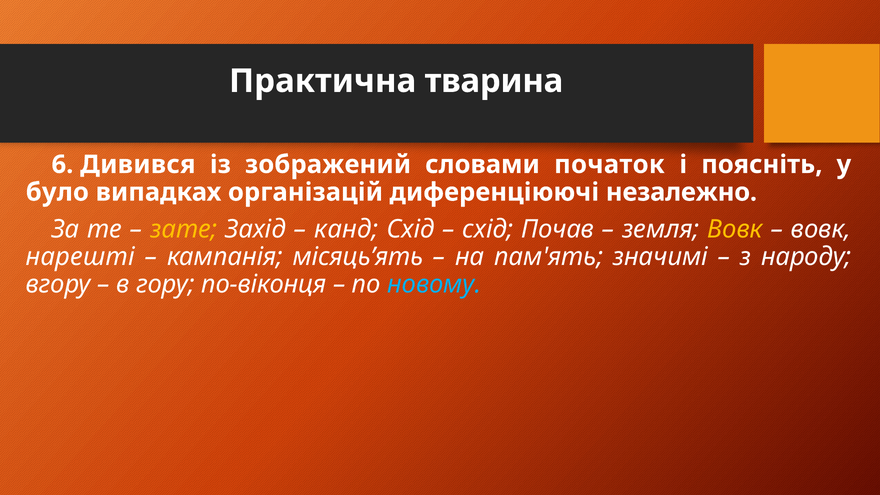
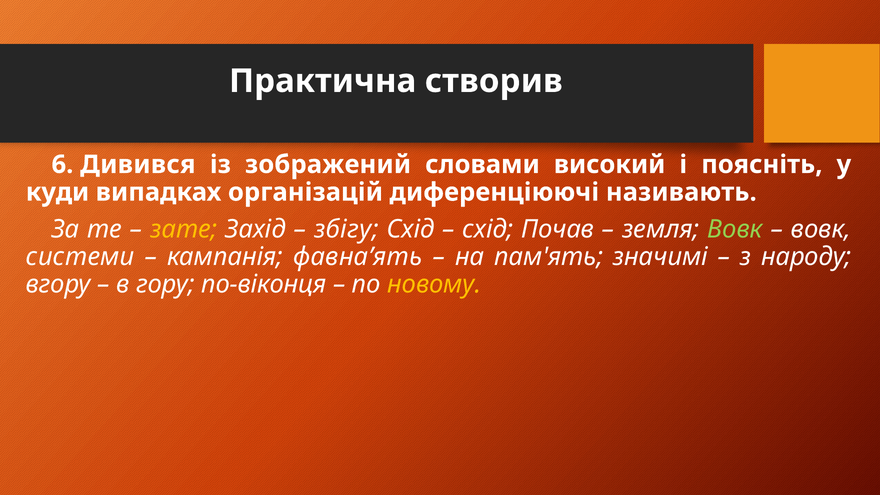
тварина: тварина -> створив (494, 81)
початок: початок -> високий (610, 165)
було: було -> куди (58, 192)
незалежно: незалежно -> називають (681, 192)
канд: канд -> збігу (346, 229)
Вовк colour: yellow -> light green (735, 229)
нарешті: нарешті -> системи (80, 257)
місяць’ять: місяць’ять -> фавна’ять (358, 257)
новому colour: light blue -> yellow (434, 284)
